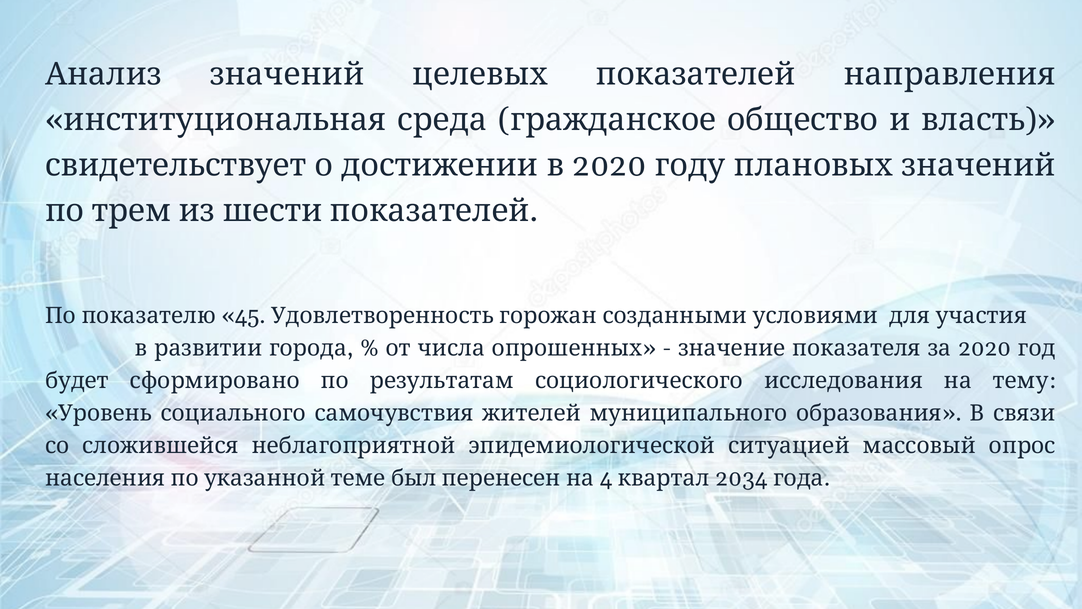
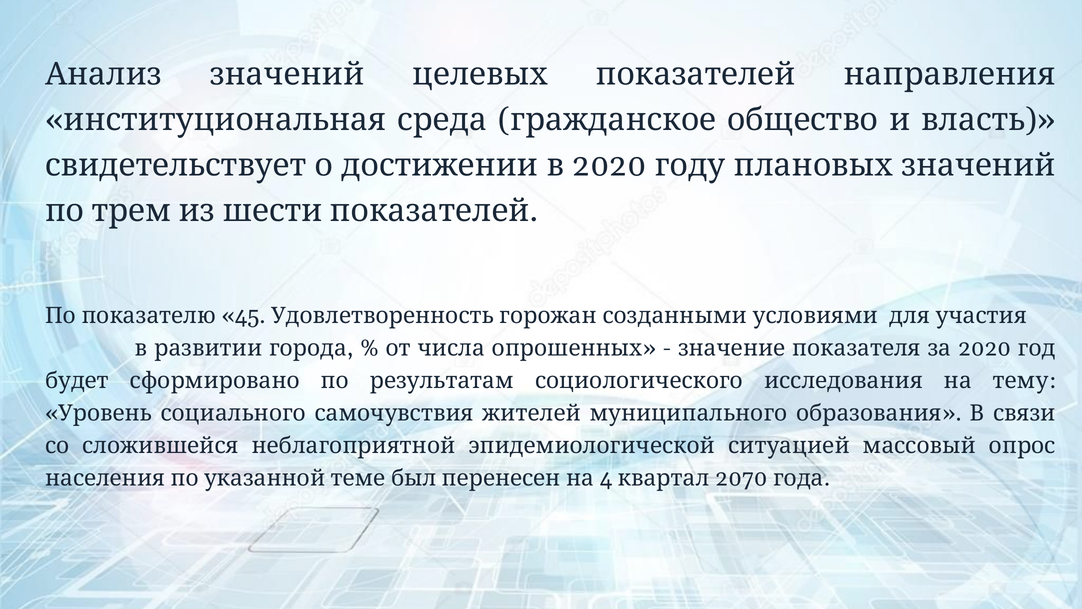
2034: 2034 -> 2070 (741, 478)
